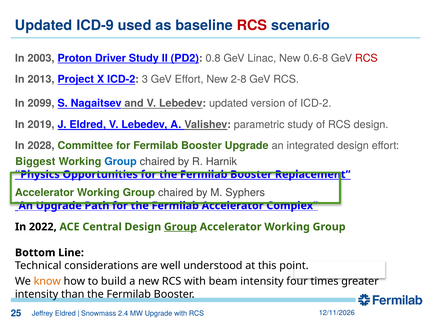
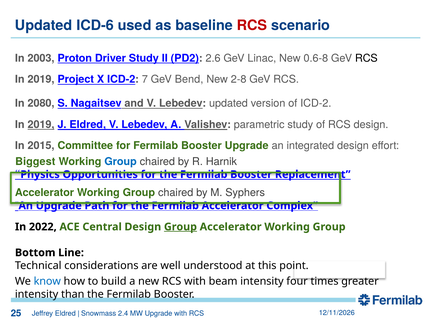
ICD-9: ICD-9 -> ICD-6 (95, 25)
0.8: 0.8 -> 2.6 (213, 58)
RCS colour: red -> black (366, 58)
2013: 2013 -> 2019 (41, 79)
3: 3 -> 7 (145, 79)
GeV Effort: Effort -> Bend (189, 79)
2099: 2099 -> 2080 (41, 103)
2019 underline: none -> present (41, 125)
2028: 2028 -> 2015 (41, 146)
know colour: orange -> blue (47, 282)
